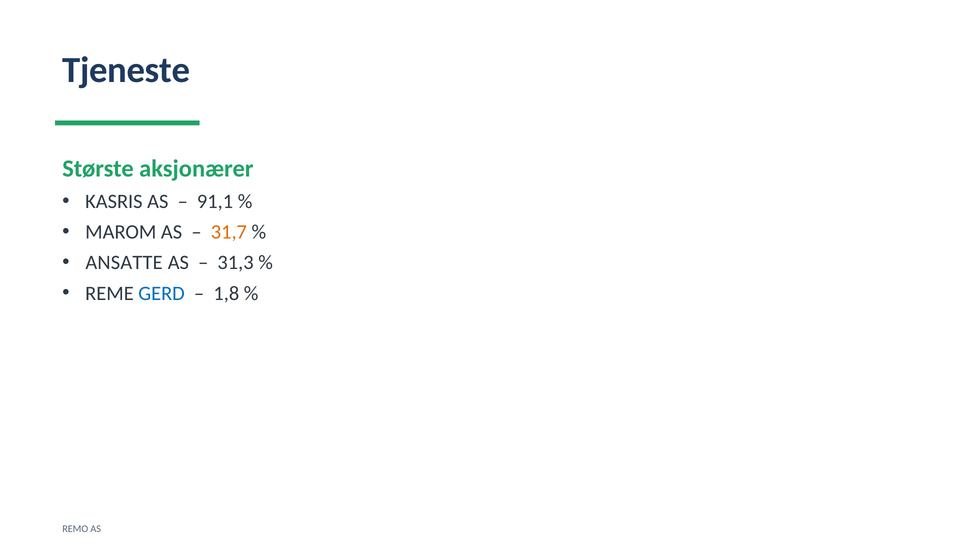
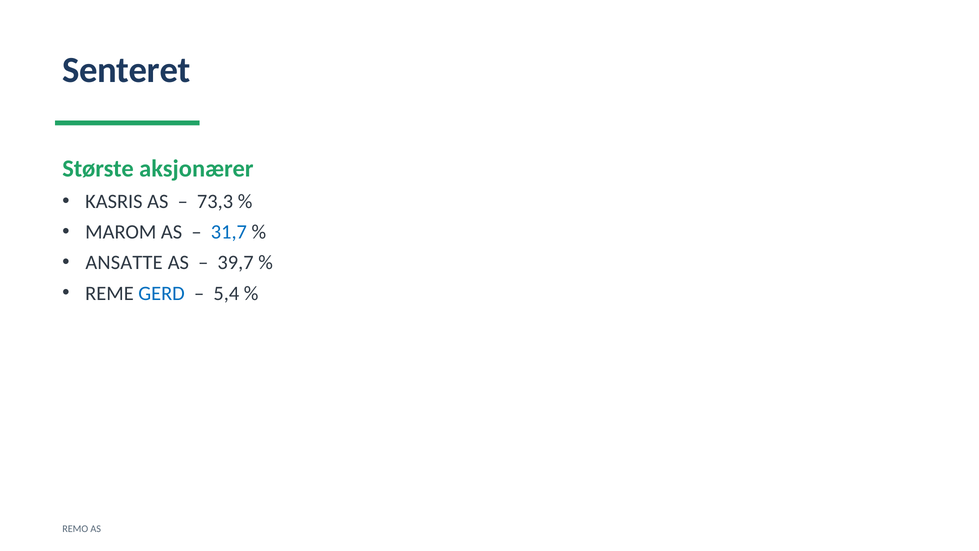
Tjeneste: Tjeneste -> Senteret (126, 70)
91,1: 91,1 -> 73,3 (215, 201)
31,7 colour: orange -> blue (229, 232)
31,3: 31,3 -> 39,7 (236, 263)
1,8: 1,8 -> 5,4 (226, 293)
